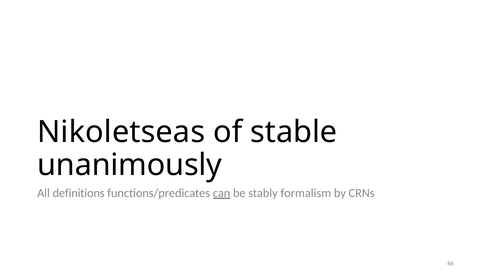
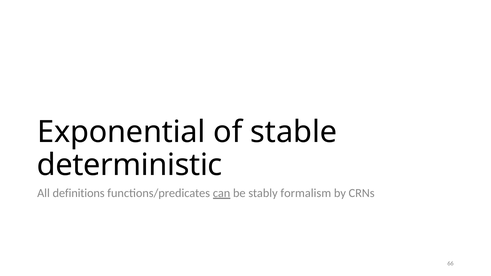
Nikoletseas: Nikoletseas -> Exponential (121, 132)
unanimously: unanimously -> deterministic (130, 165)
